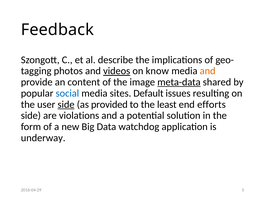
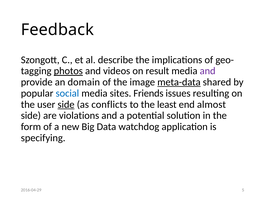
photos underline: none -> present (68, 71)
videos underline: present -> none (117, 71)
know: know -> result (157, 71)
and colour: orange -> purple (208, 71)
content: content -> domain (84, 82)
Default: Default -> Friends (148, 93)
provided: provided -> conflicts (109, 104)
efforts: efforts -> almost (211, 104)
underway: underway -> specifying (43, 138)
